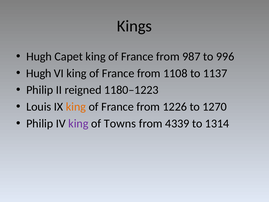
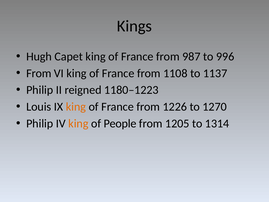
Hugh: Hugh -> From (39, 73)
king colour: purple -> orange (78, 123)
Towns: Towns -> People (120, 123)
4339: 4339 -> 1205 (177, 123)
